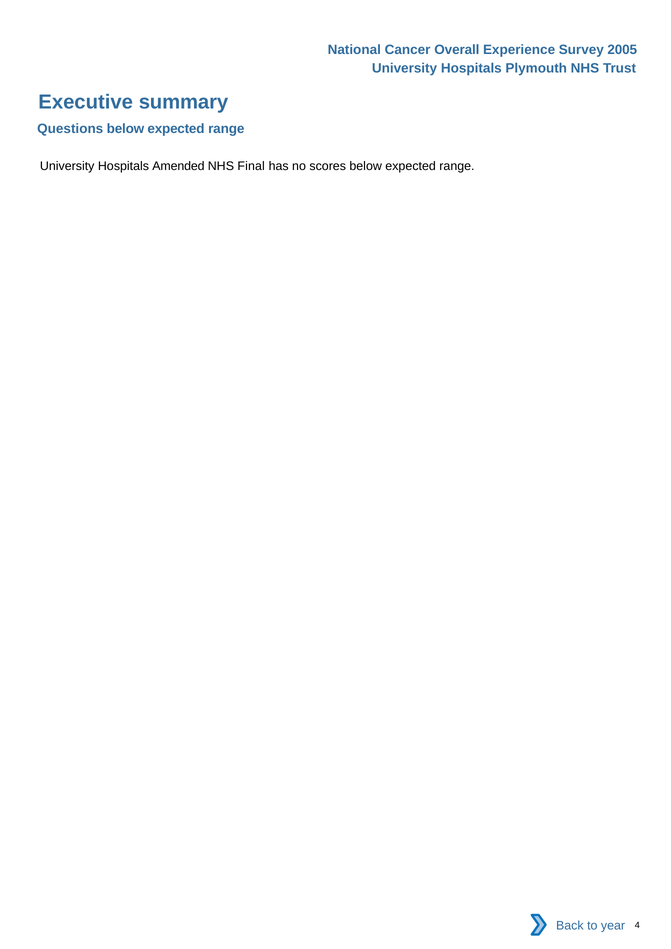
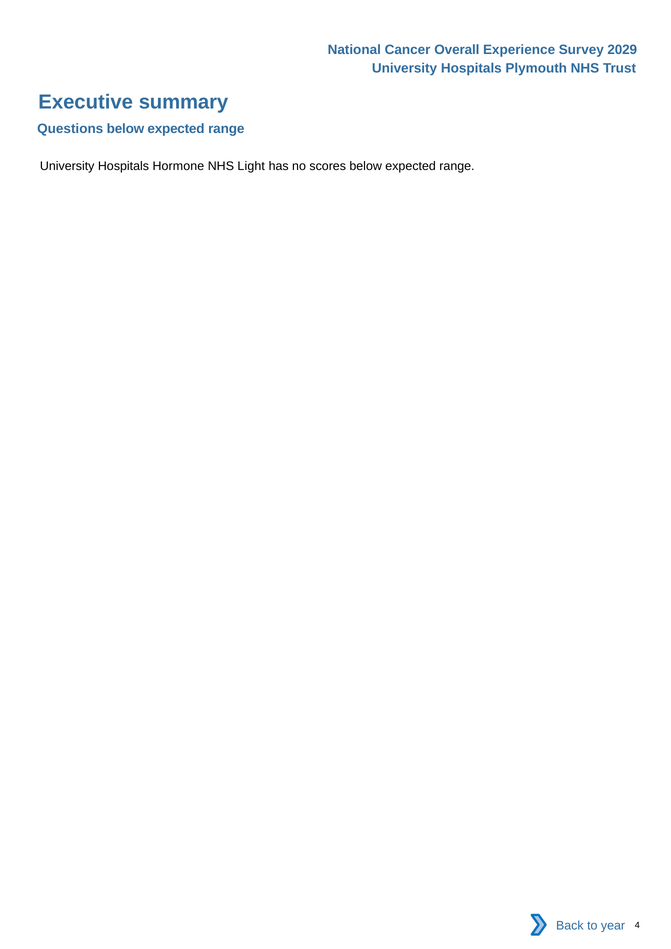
2005: 2005 -> 2029 (622, 50)
Amended: Amended -> Hormone (178, 166)
Final: Final -> Light (251, 166)
